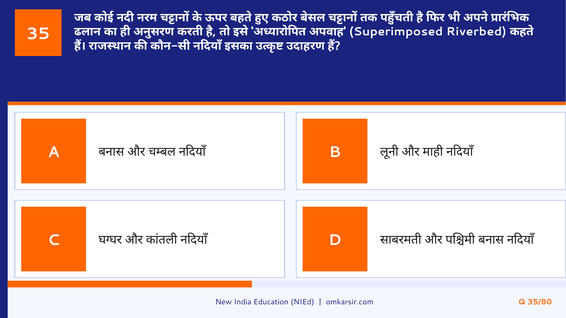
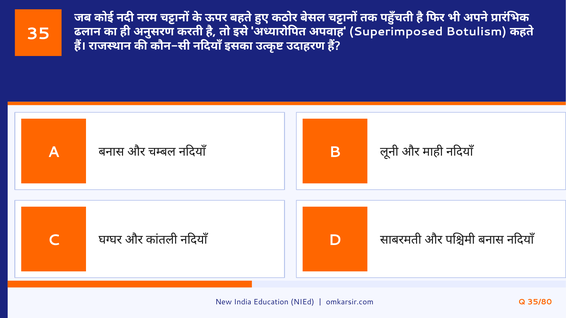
Riverbed: Riverbed -> Botulism (476, 32)
